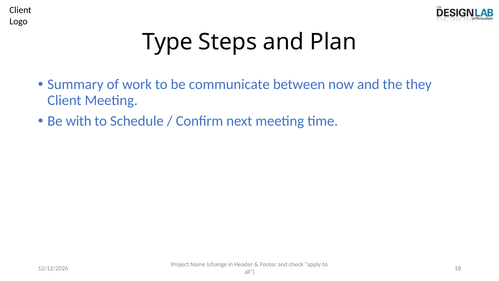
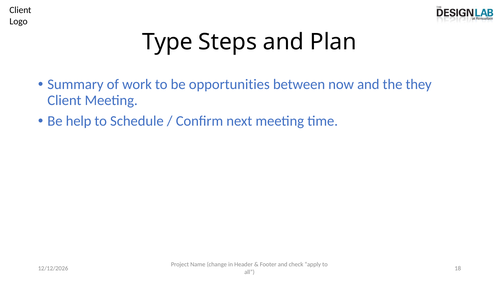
communicate: communicate -> opportunities (229, 84)
with: with -> help (79, 121)
